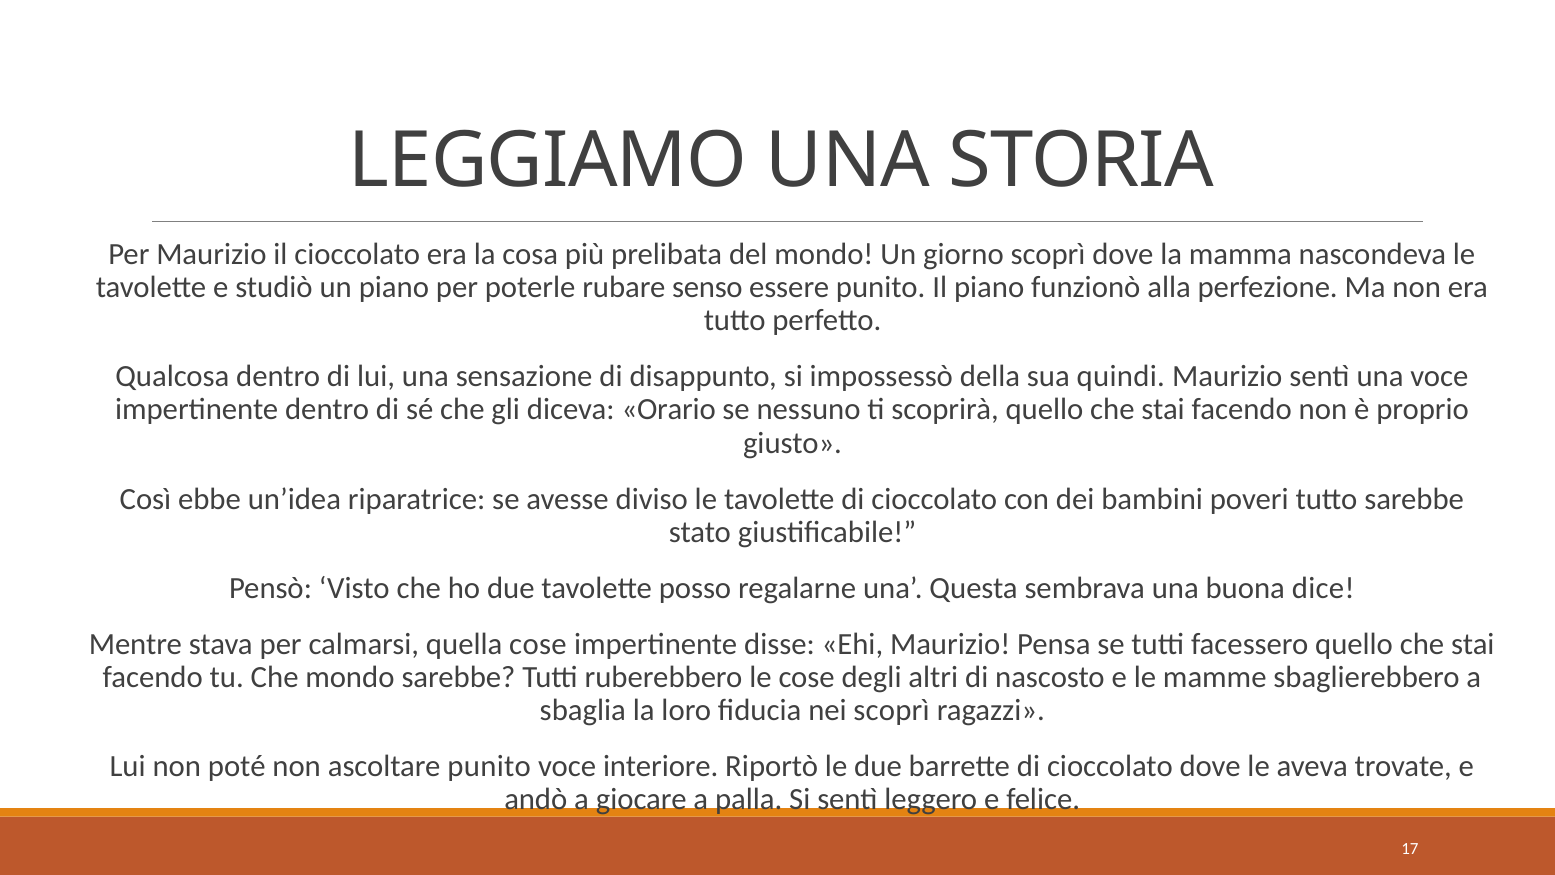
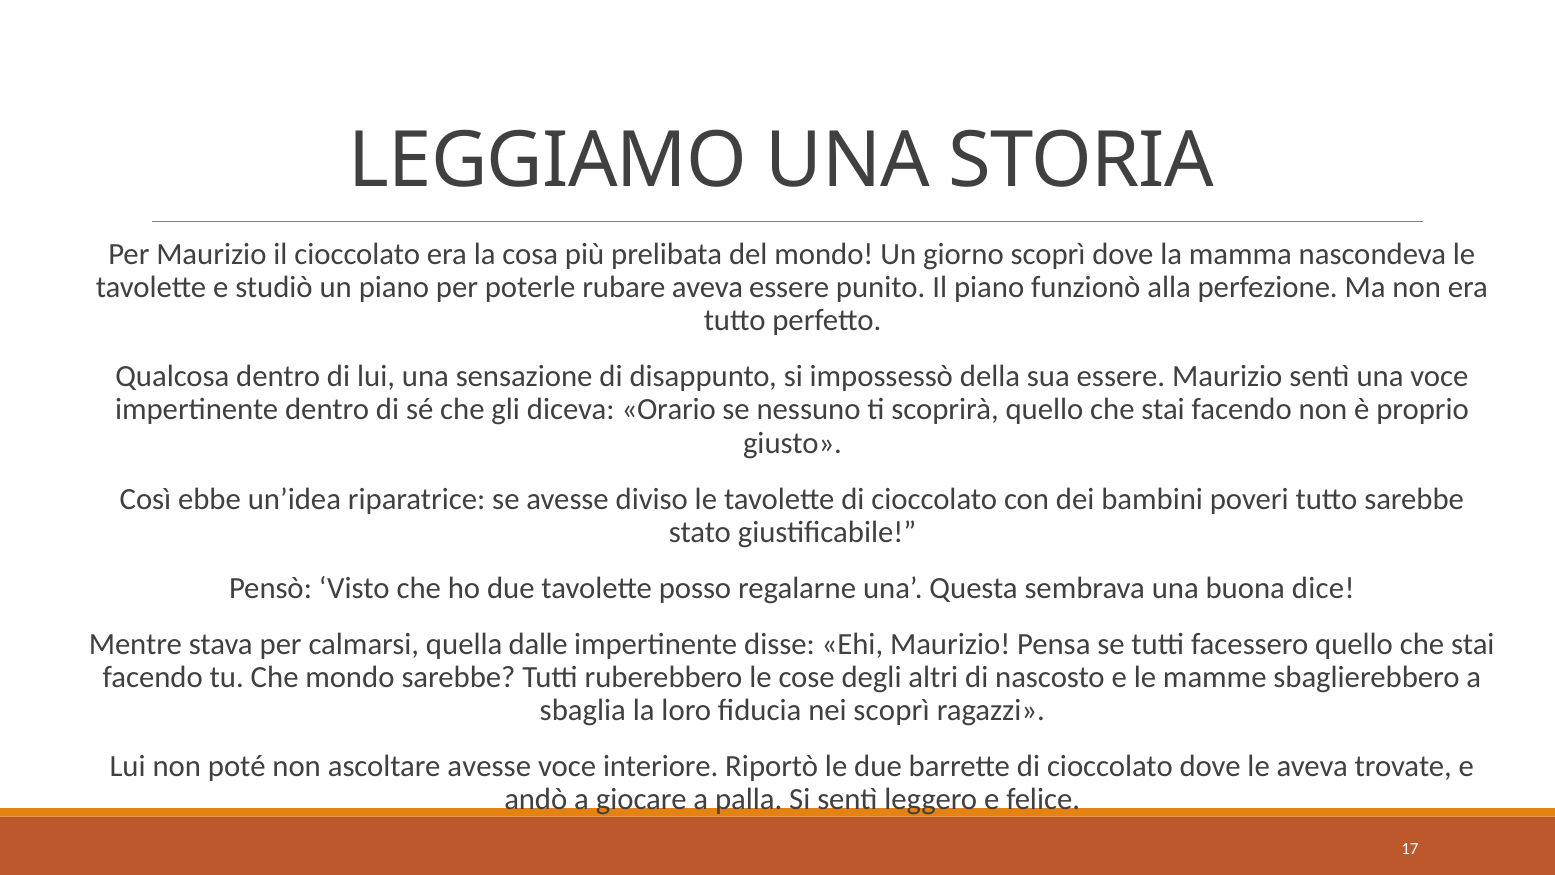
rubare senso: senso -> aveva (707, 287)
sua quindi: quindi -> essere (1121, 376)
quella cose: cose -> dalle (538, 644)
ascoltare punito: punito -> avesse (489, 766)
